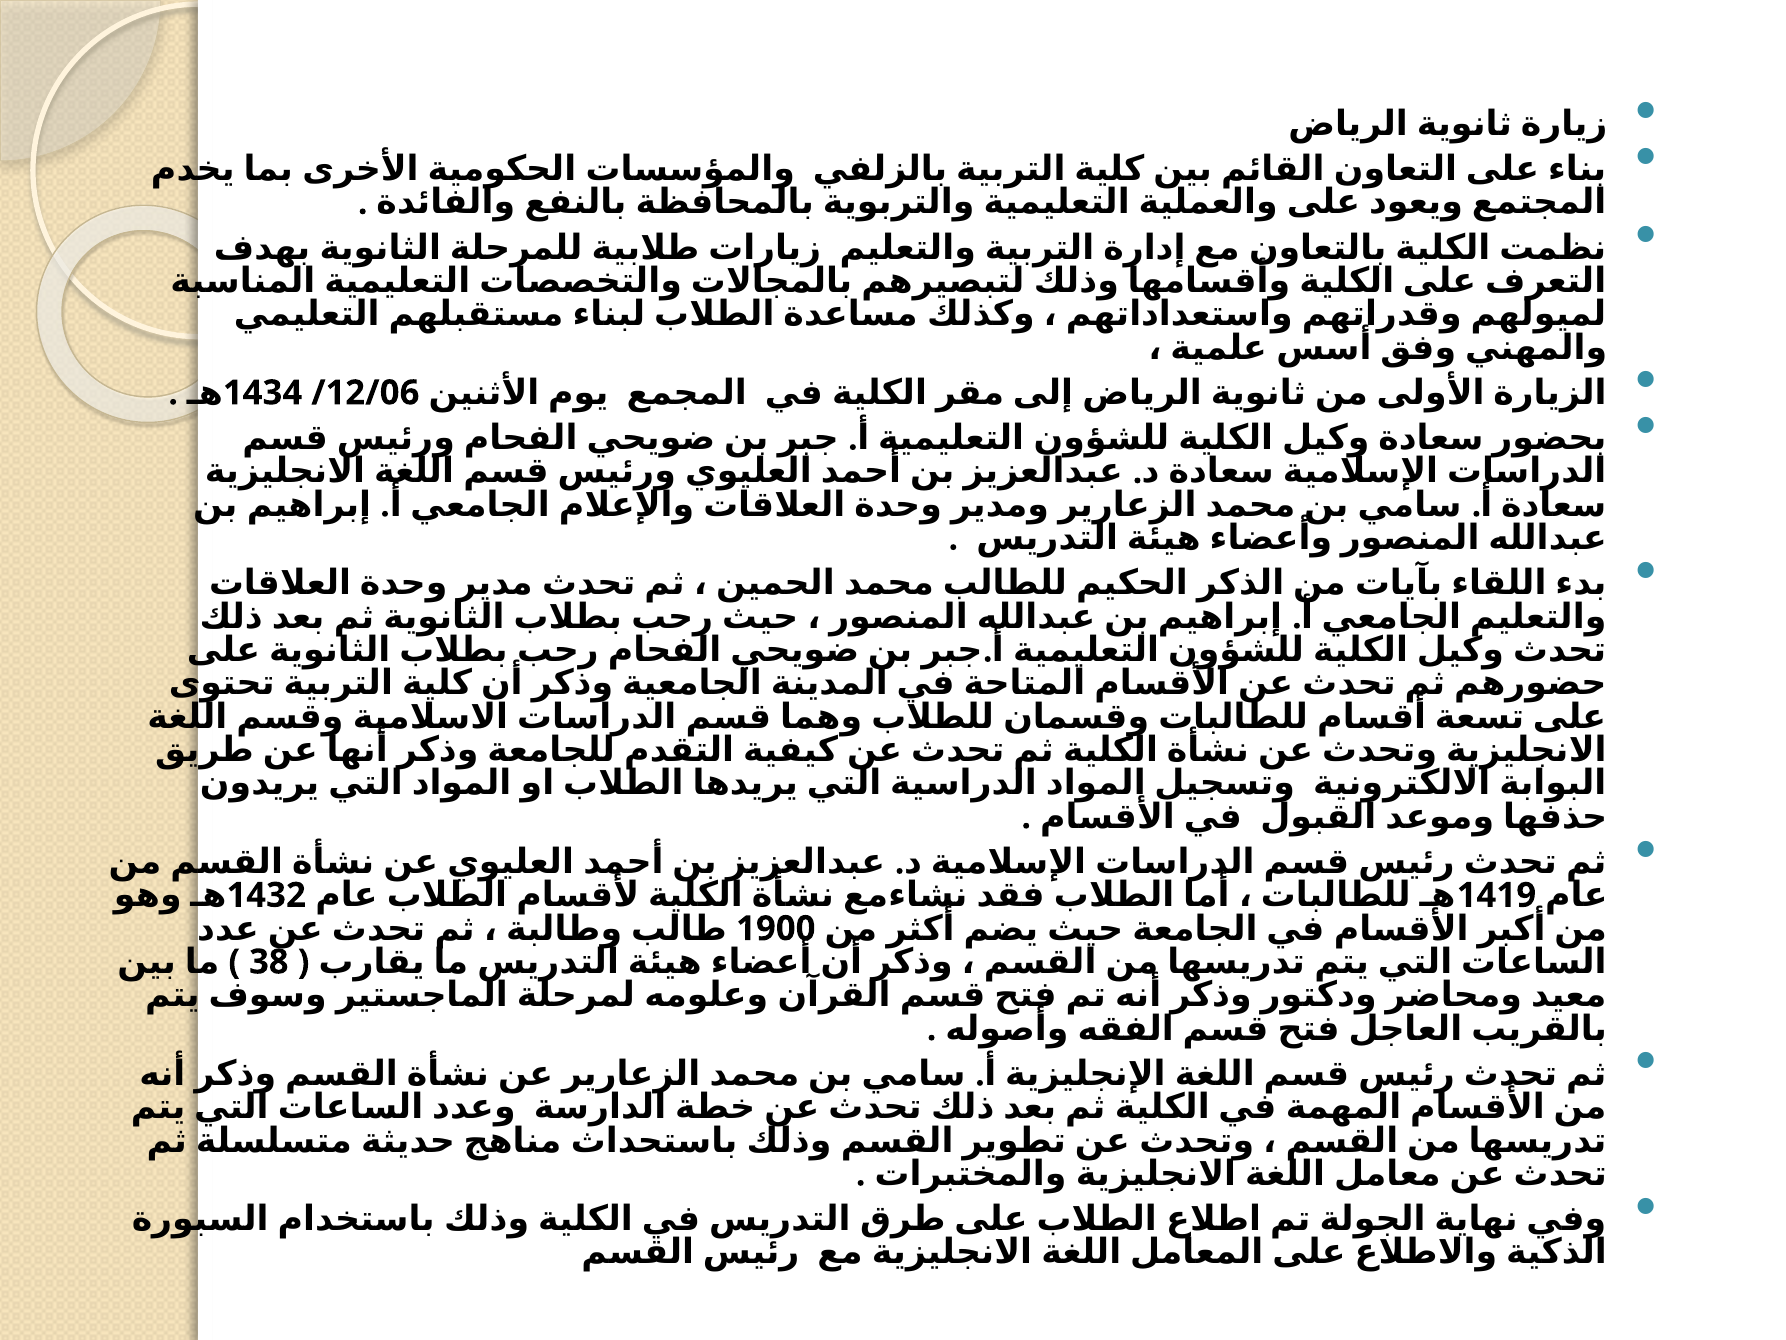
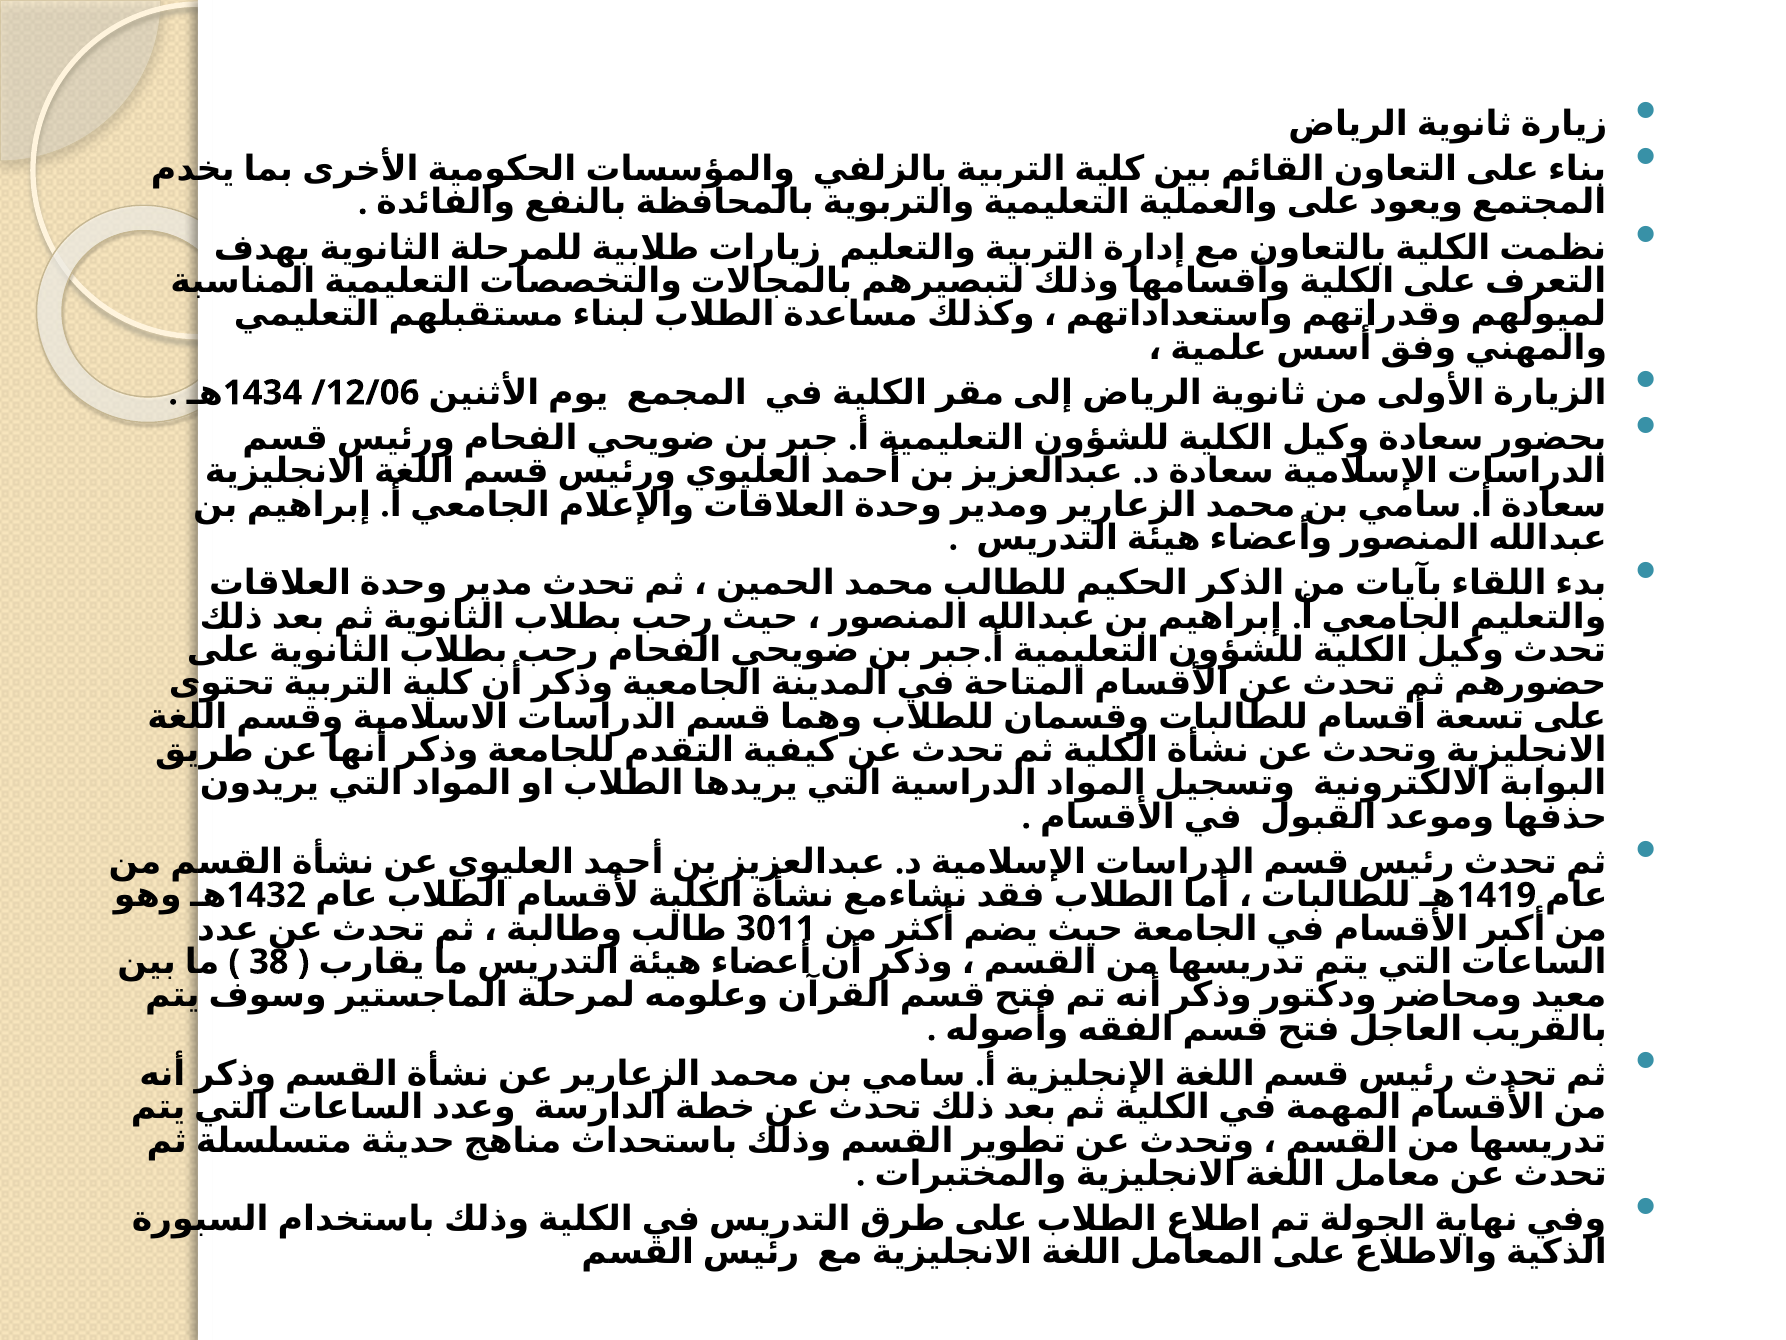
1900: 1900 -> 3011 (776, 928)
